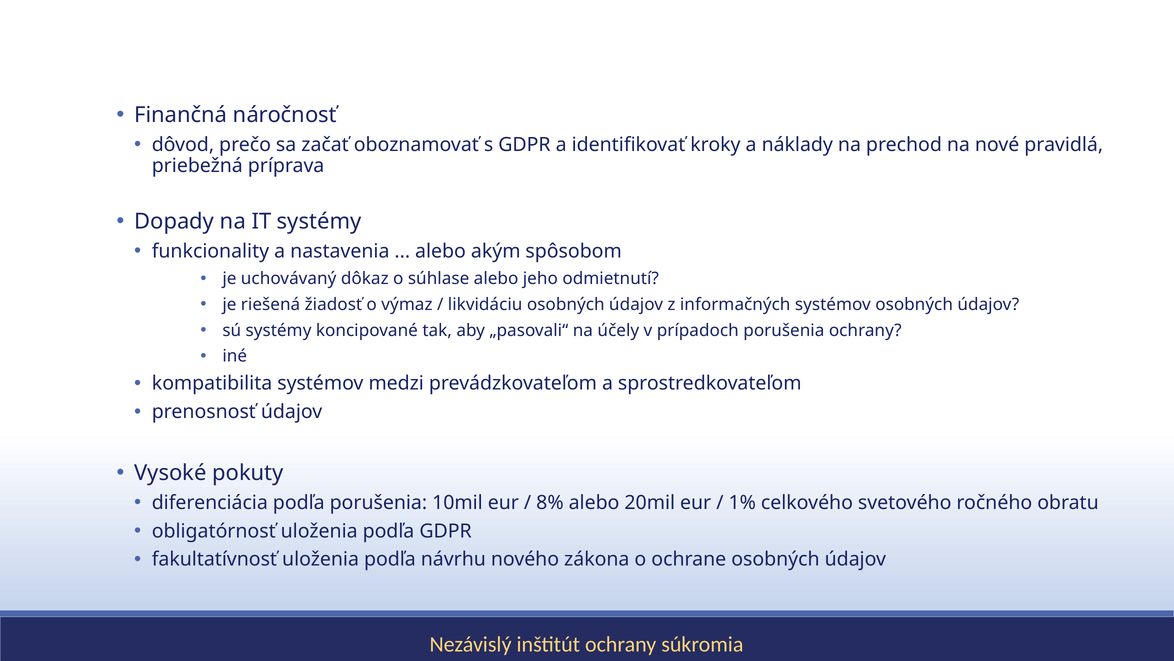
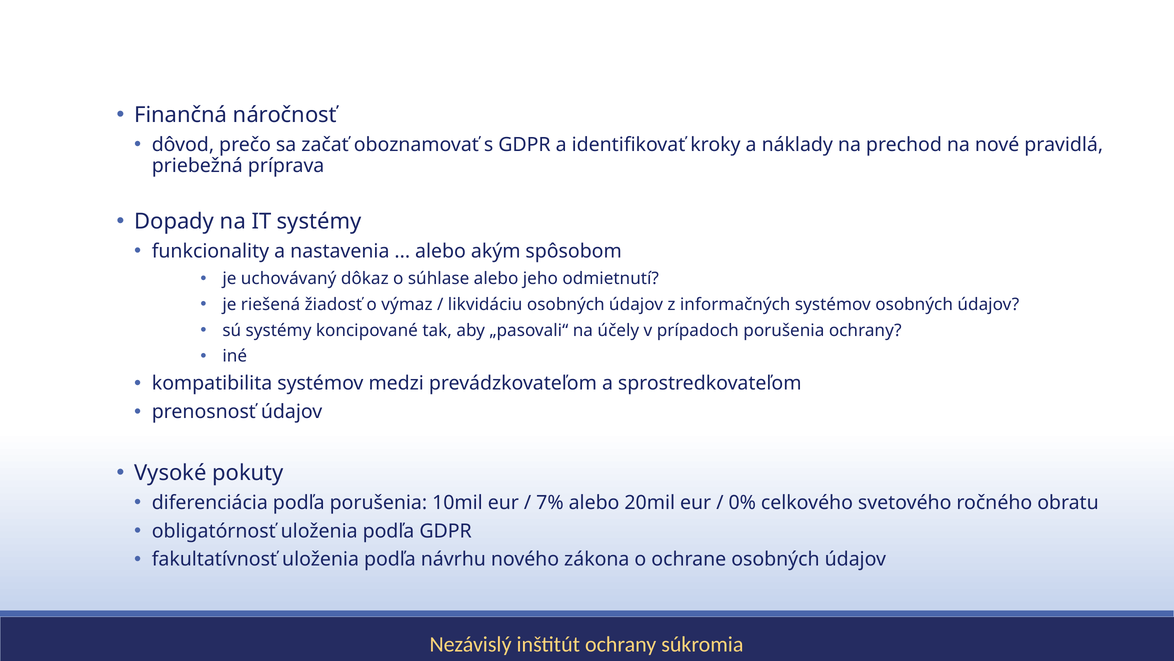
8%: 8% -> 7% (550, 502)
1%: 1% -> 0% (742, 502)
